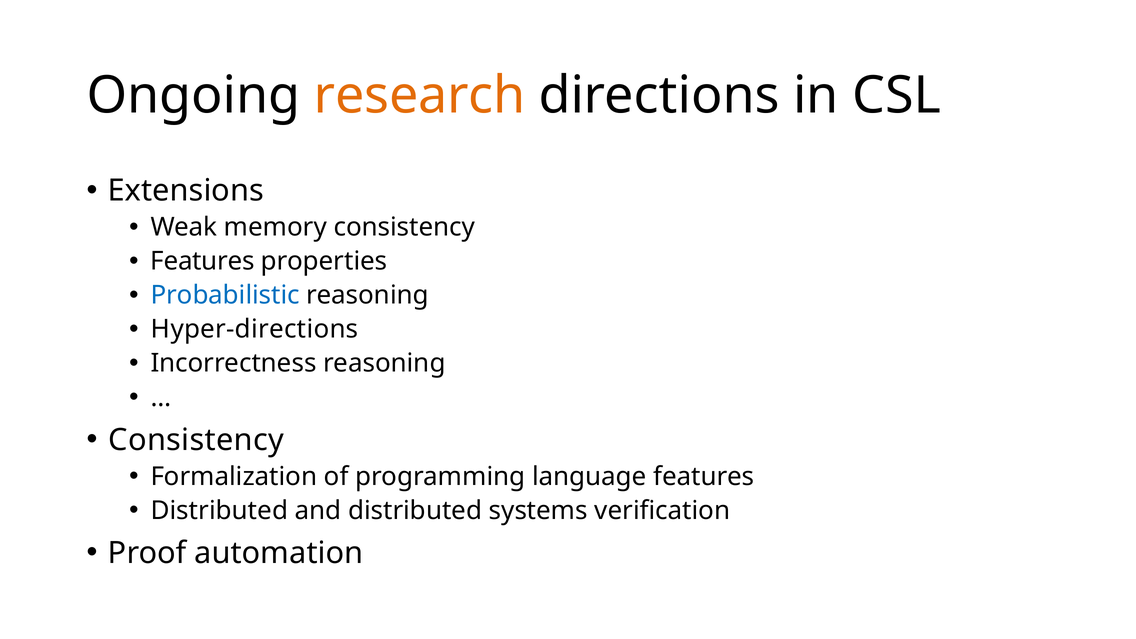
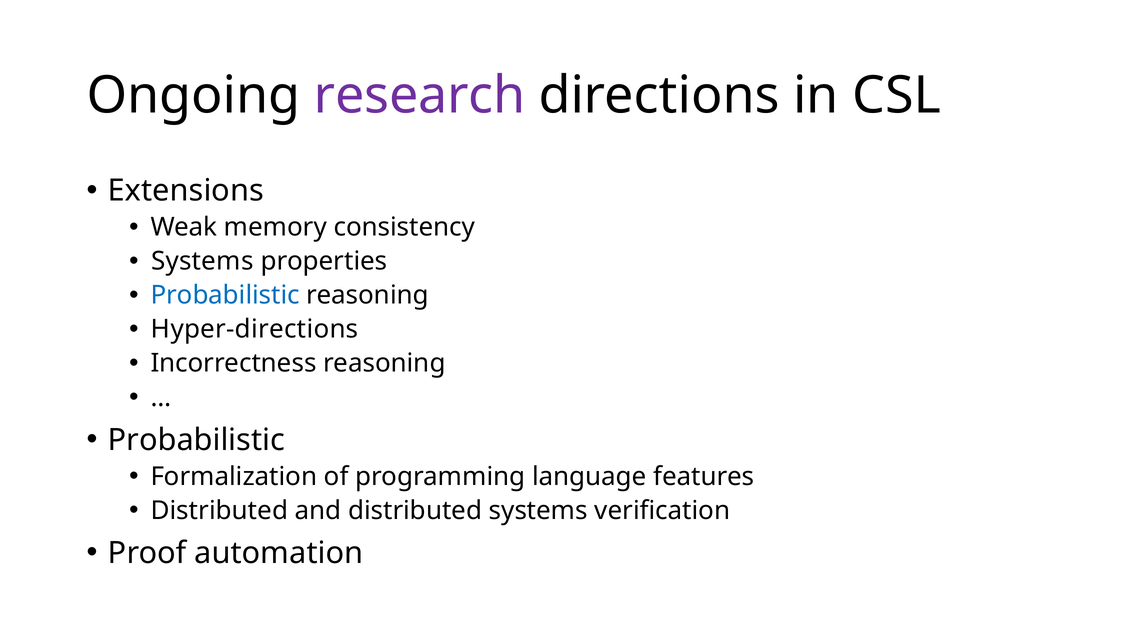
research colour: orange -> purple (420, 95)
Features: Features -> Systems (202, 261)
Consistency: Consistency -> Probabilistic (196, 440)
